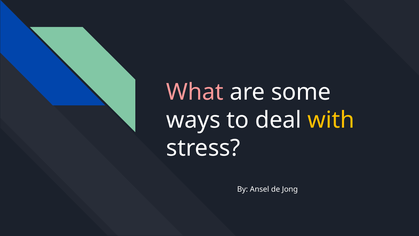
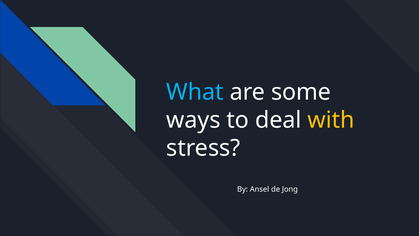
What colour: pink -> light blue (195, 92)
